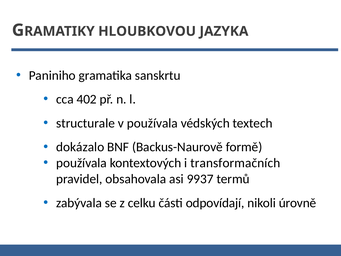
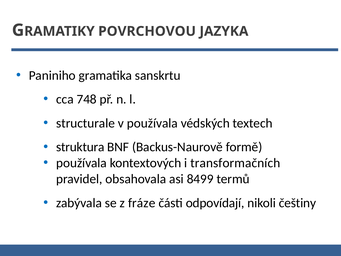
HLOUBKOVOU: HLOUBKOVOU -> POVRCHOVOU (147, 31)
402: 402 -> 748 (87, 99)
dokázalo: dokázalo -> struktura (80, 147)
9937: 9937 -> 8499 (200, 179)
celku: celku -> fráze (142, 203)
úrovně: úrovně -> češtiny (297, 203)
